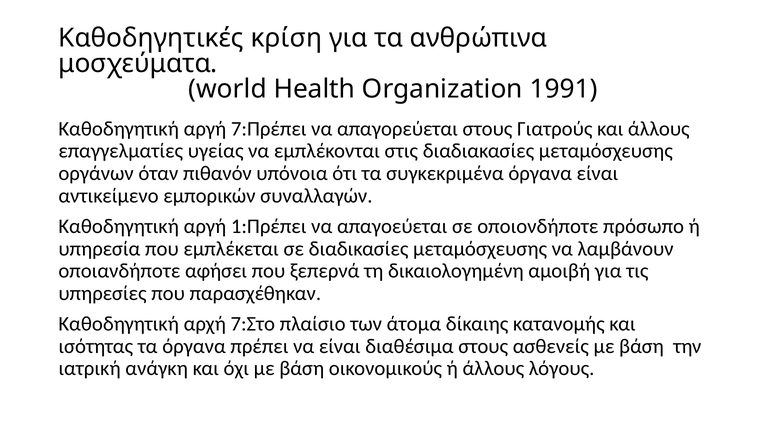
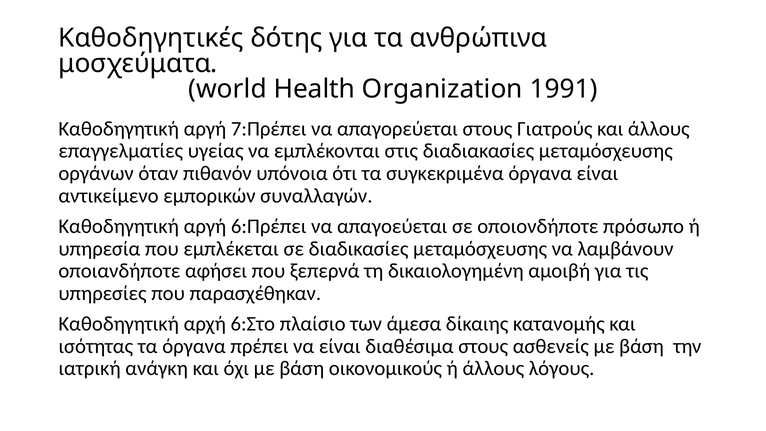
κρίση: κρίση -> δότης (287, 38)
1:Πρέπει: 1:Πρέπει -> 6:Πρέπει (269, 226)
7:Στο: 7:Στο -> 6:Στο (253, 324)
άτομα: άτομα -> άμεσα (414, 324)
